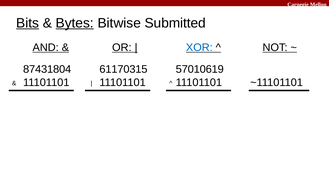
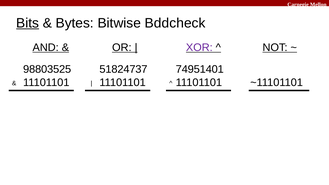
Bytes underline: present -> none (75, 23)
Submitted: Submitted -> Bddcheck (175, 23)
XOR colour: blue -> purple (199, 47)
87431804: 87431804 -> 98803525 (47, 69)
61170315: 61170315 -> 51824737 (123, 69)
57010619: 57010619 -> 74951401 (200, 69)
